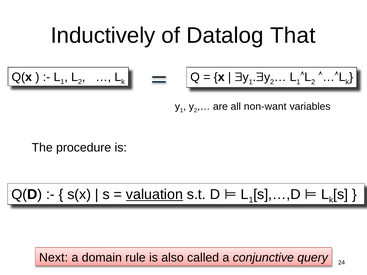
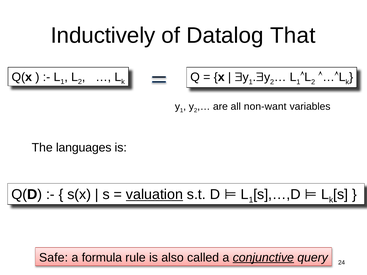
procedure: procedure -> languages (84, 148)
Next: Next -> Safe (54, 258)
domain: domain -> formula (102, 258)
conjunctive underline: none -> present (263, 258)
